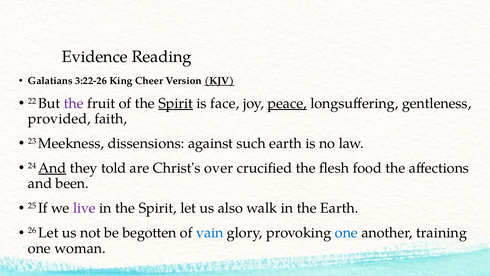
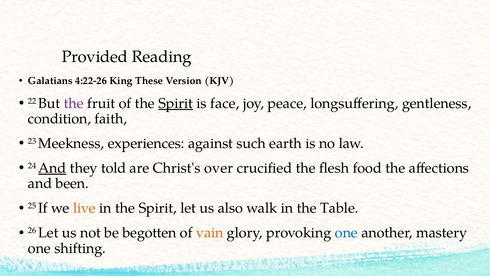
Evidence: Evidence -> Provided (95, 57)
3:22-26: 3:22-26 -> 4:22-26 (91, 81)
Cheer: Cheer -> These (149, 81)
KJV underline: present -> none (219, 81)
peace underline: present -> none (287, 103)
provided: provided -> condition (59, 119)
dissensions: dissensions -> experiences (146, 143)
live colour: purple -> orange (84, 208)
the Earth: Earth -> Table (339, 208)
vain colour: blue -> orange (210, 233)
training: training -> mastery (442, 233)
woman: woman -> shifting (80, 248)
